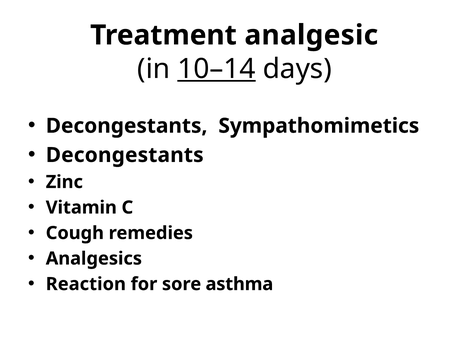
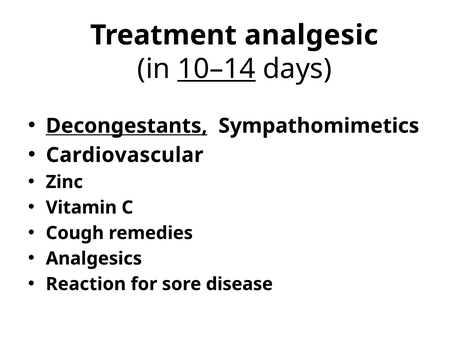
Decongestants underline: none -> present (127, 126)
Decongestants: Decongestants -> Cardiovascular (125, 155)
asthma: asthma -> disease (239, 284)
